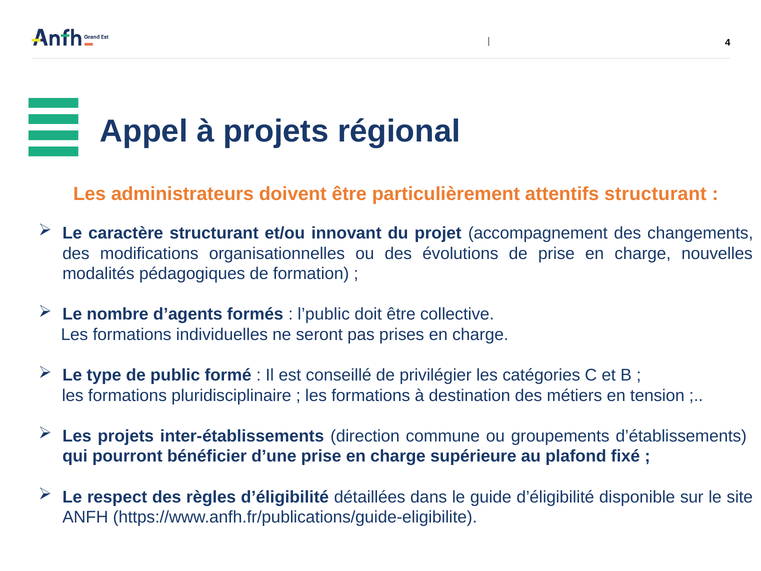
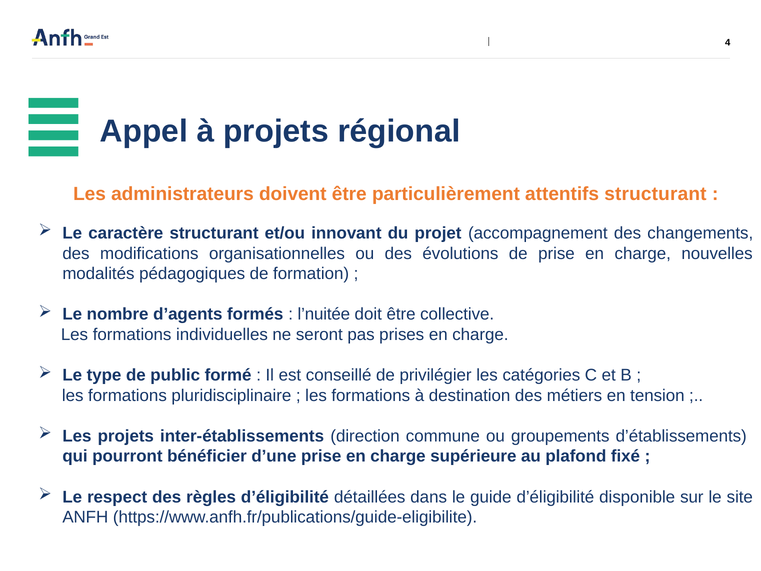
l’public: l’public -> l’nuitée (324, 314)
